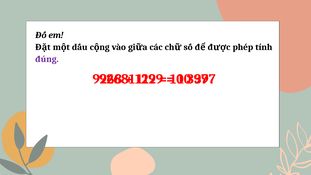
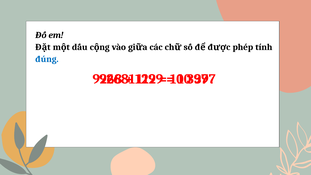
đúng colour: purple -> blue (47, 59)
